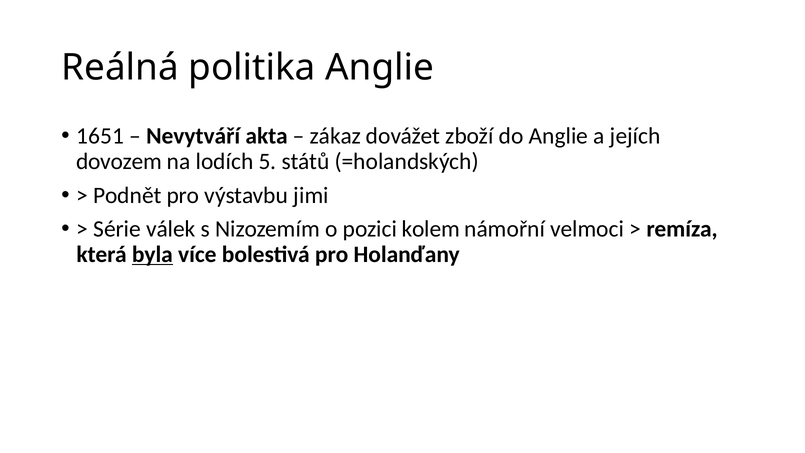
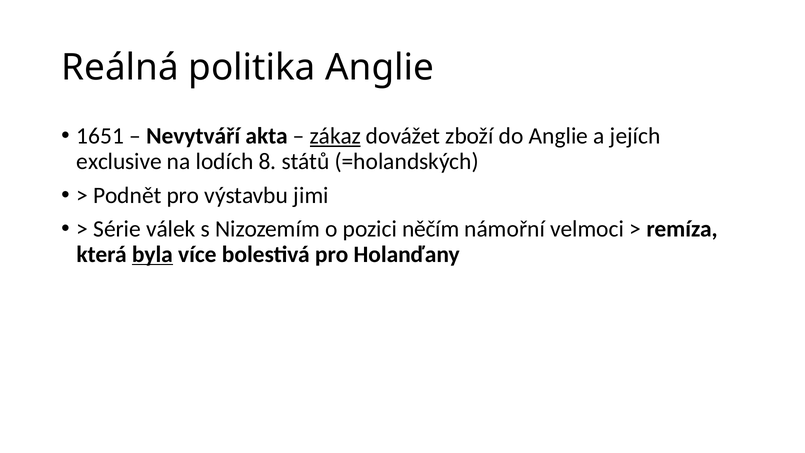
zákaz underline: none -> present (335, 136)
dovozem: dovozem -> exclusive (119, 161)
5: 5 -> 8 (268, 161)
kolem: kolem -> něčím (431, 229)
